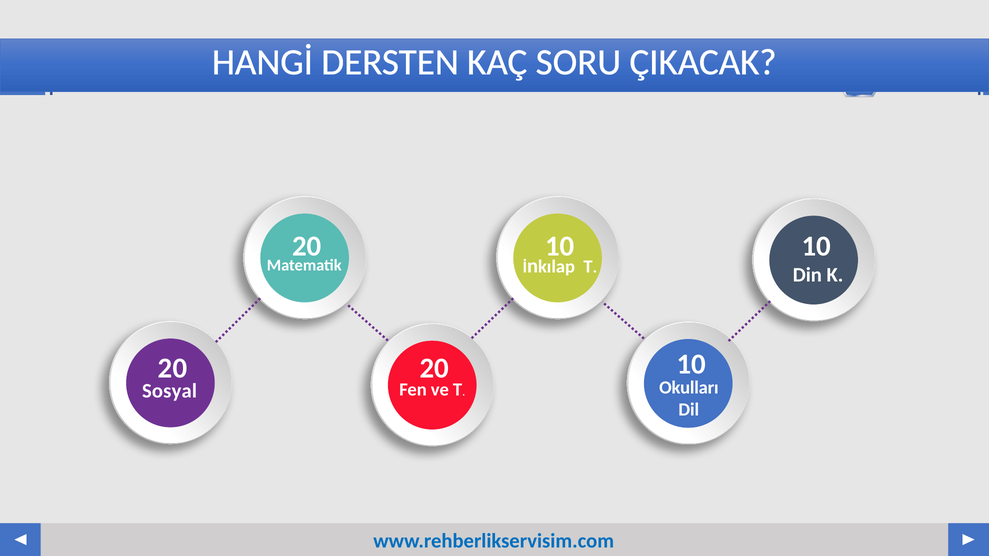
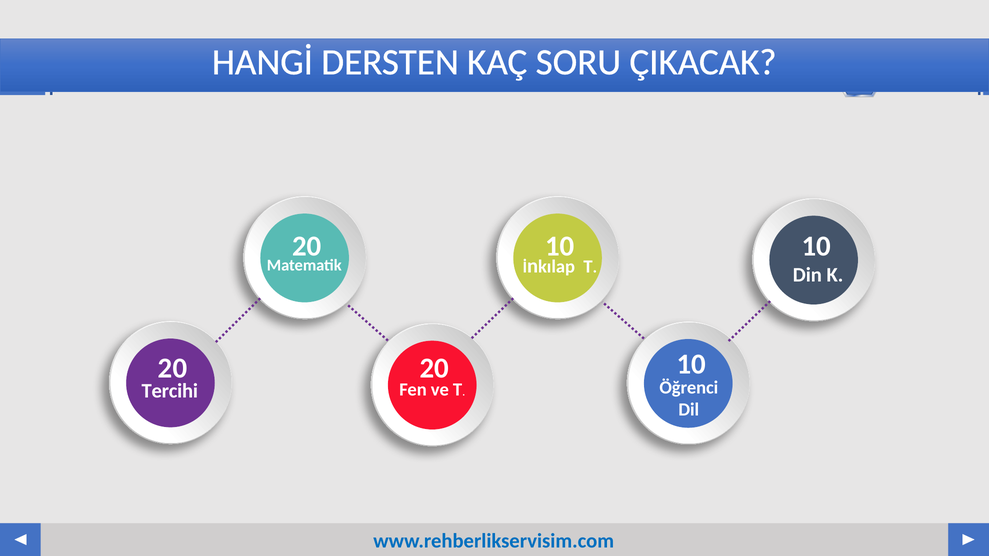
Okulları: Okulları -> Öğrenci (689, 388)
Sosyal: Sosyal -> Tercihi (170, 391)
